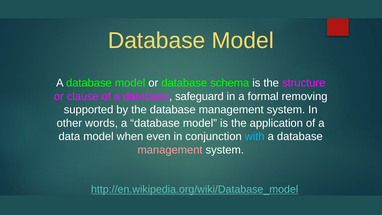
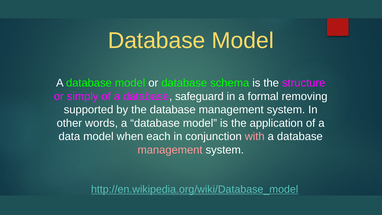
clause: clause -> simply (83, 96)
even: even -> each (158, 136)
with colour: light blue -> pink (255, 136)
